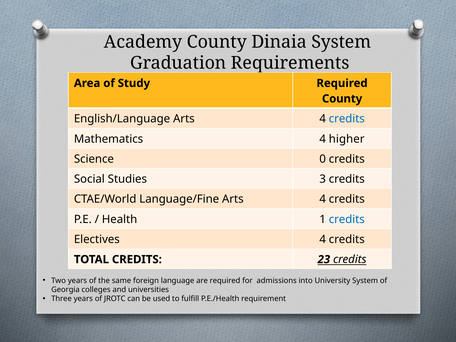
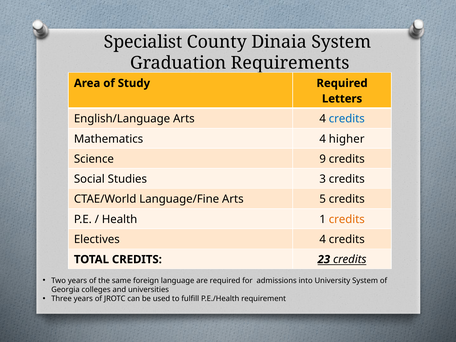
Academy: Academy -> Specialist (143, 42)
County: County -> Letters (342, 99)
0: 0 -> 9 (323, 159)
Language/Fine Arts 4: 4 -> 5 (323, 199)
credits colour: blue -> orange (347, 219)
